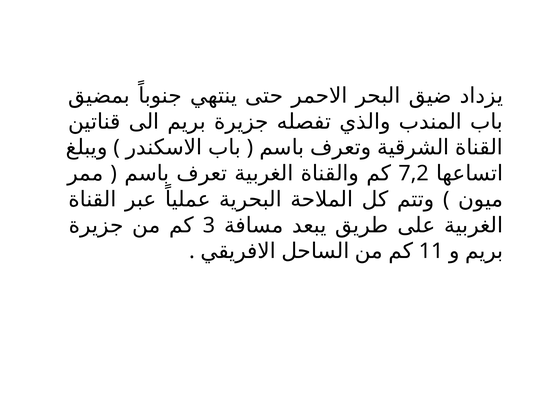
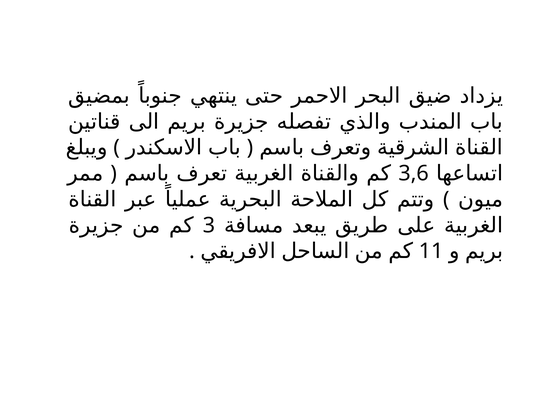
7,2: 7,2 -> 3,6 (414, 174)
